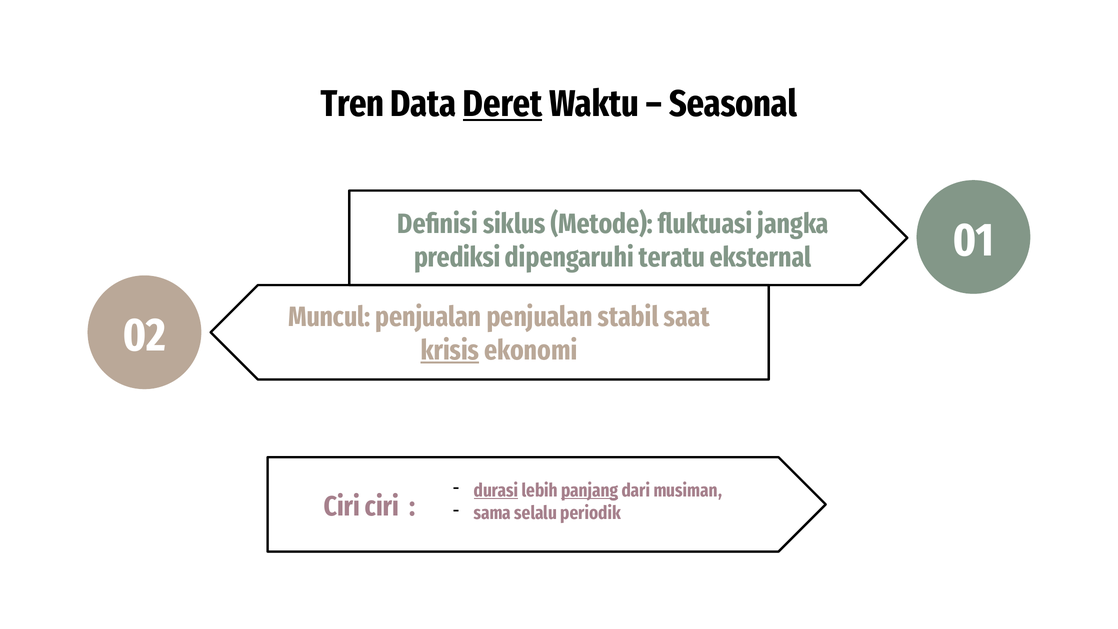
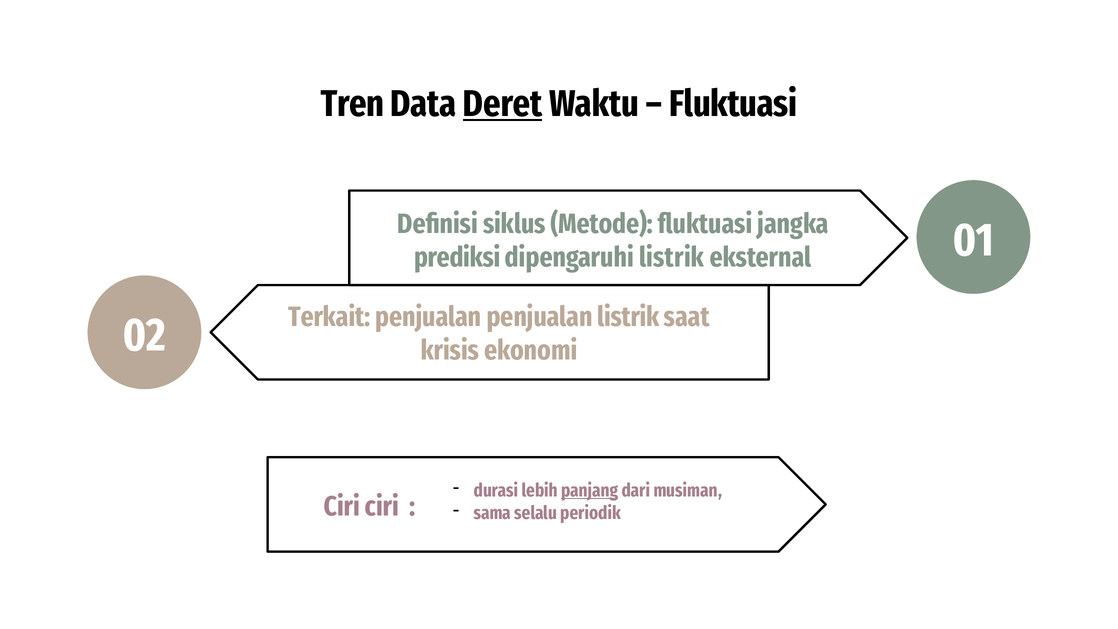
Seasonal: Seasonal -> Fluktuasi (733, 104)
dipengaruhi teratu: teratu -> listrik (672, 258)
Muncul: Muncul -> Terkait (329, 317)
penjualan stabil: stabil -> listrik (628, 317)
krisis underline: present -> none (450, 350)
durasi underline: present -> none (496, 491)
